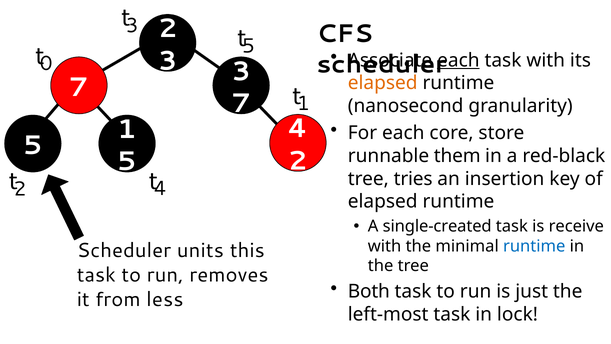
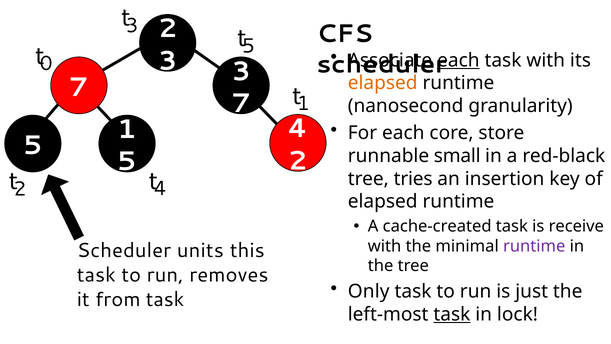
them: them -> small (457, 156)
single-created: single-created -> cache-created (437, 226)
runtime colour: blue -> purple (534, 246)
Both: Both -> Only (369, 291)
from less: less -> task (165, 299)
task underline: none -> present (452, 314)
